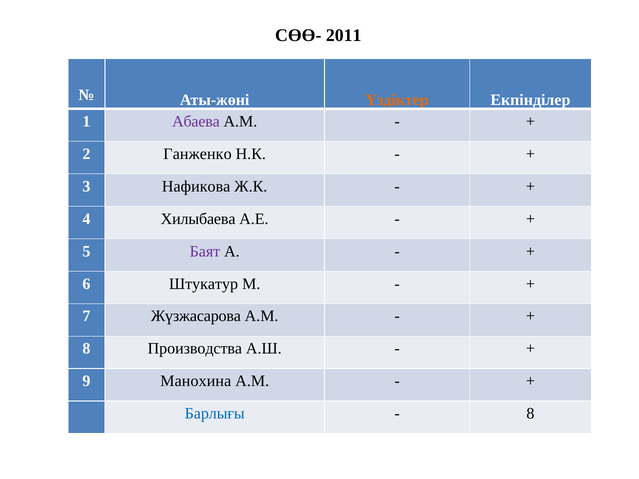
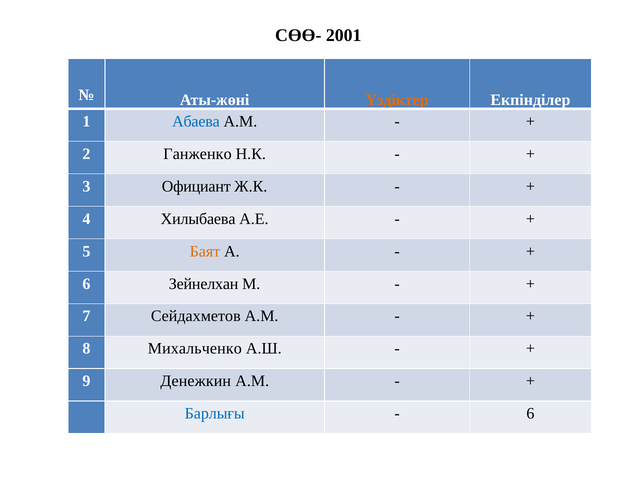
2011: 2011 -> 2001 (344, 36)
Абаева colour: purple -> blue (196, 121)
Нафикова: Нафикова -> Официант (196, 186)
Баят colour: purple -> orange (205, 251)
Штукатур: Штукатур -> Зейнелхан (204, 284)
Жүзжасарова: Жүзжасарова -> Сейдахметов (196, 316)
Производства: Производства -> Михальченко (195, 349)
Манохина: Манохина -> Денежкин (196, 381)
8: 8 -> 6 (530, 414)
